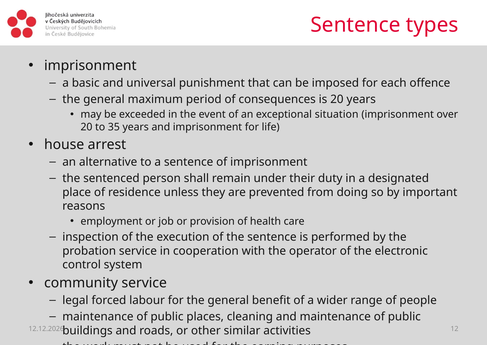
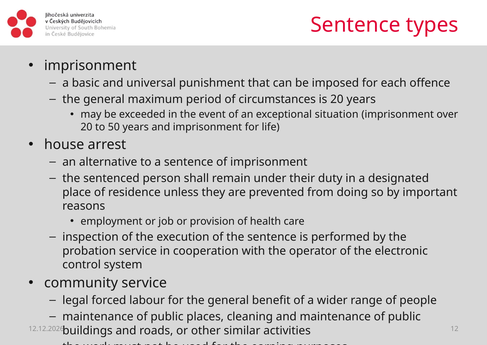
consequences: consequences -> circumstances (277, 99)
35: 35 -> 50 (114, 127)
